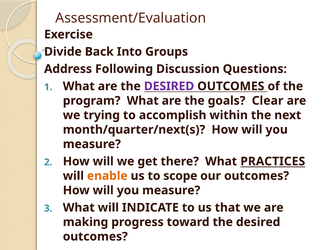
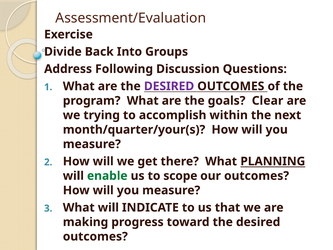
month/quarter/next(s: month/quarter/next(s -> month/quarter/your(s (134, 130)
PRACTICES: PRACTICES -> PLANNING (273, 161)
enable colour: orange -> green (107, 176)
